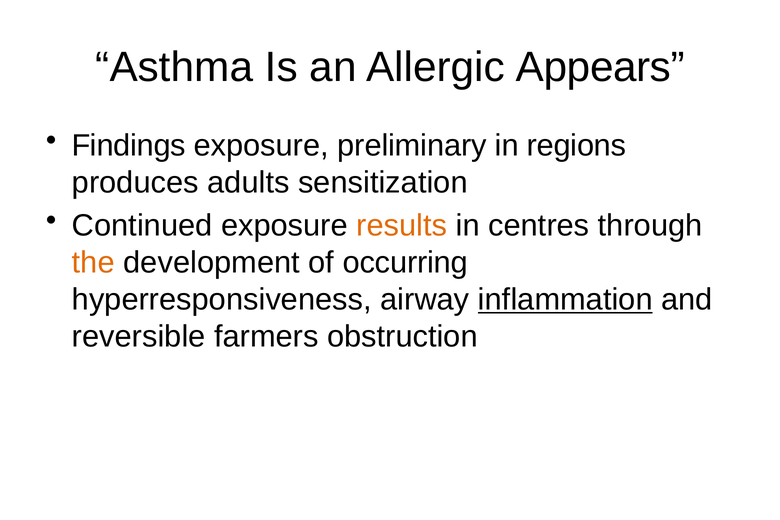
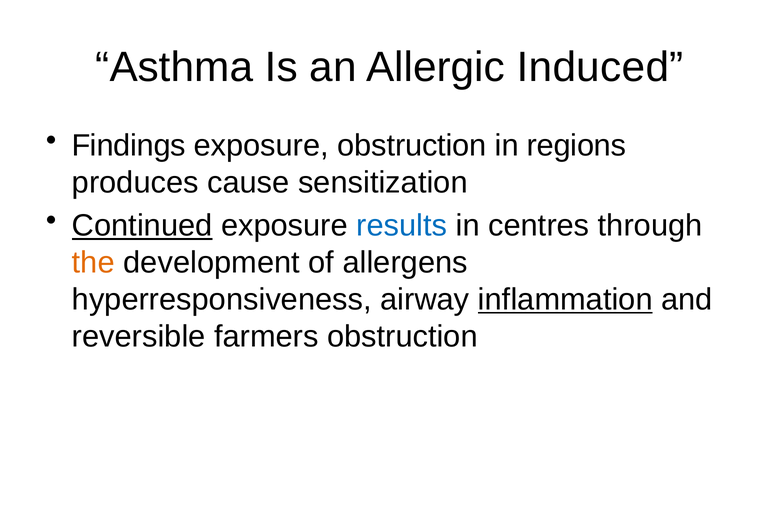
Appears: Appears -> Induced (600, 67)
exposure preliminary: preliminary -> obstruction (412, 145)
adults: adults -> cause (248, 182)
Continued underline: none -> present (142, 226)
results colour: orange -> blue (402, 226)
occurring: occurring -> allergens (405, 263)
